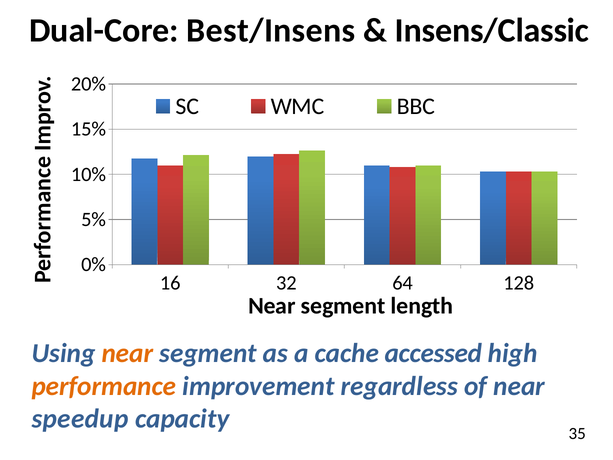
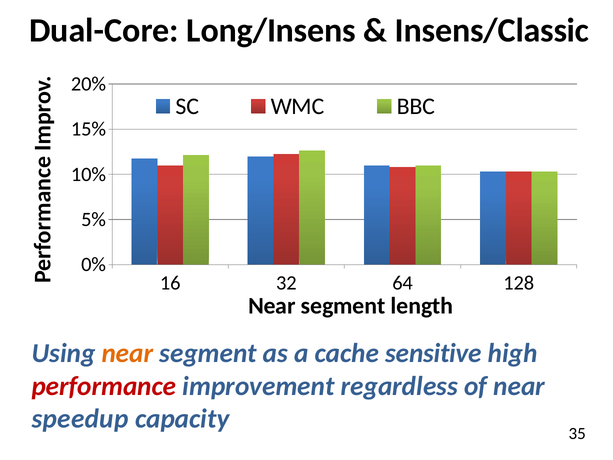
Best/Insens: Best/Insens -> Long/Insens (271, 30)
accessed: accessed -> sensitive (434, 353)
performance colour: orange -> red (104, 386)
